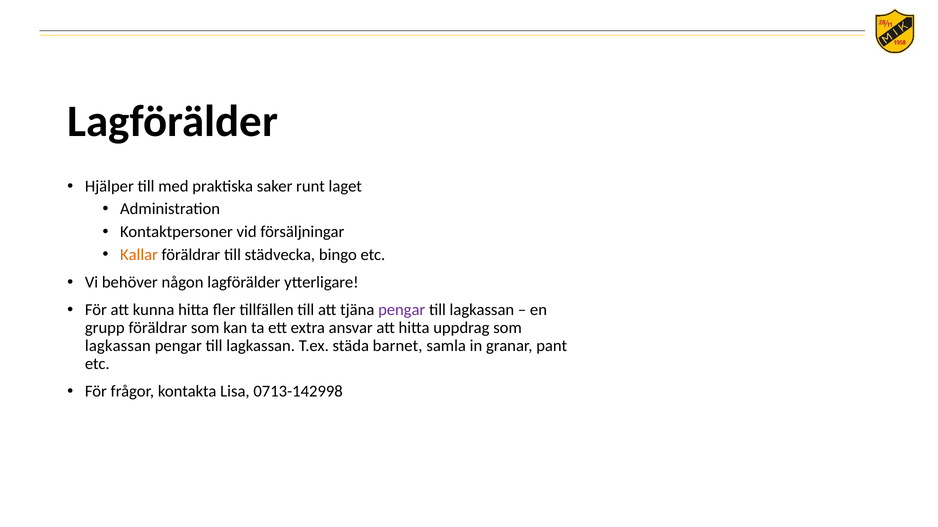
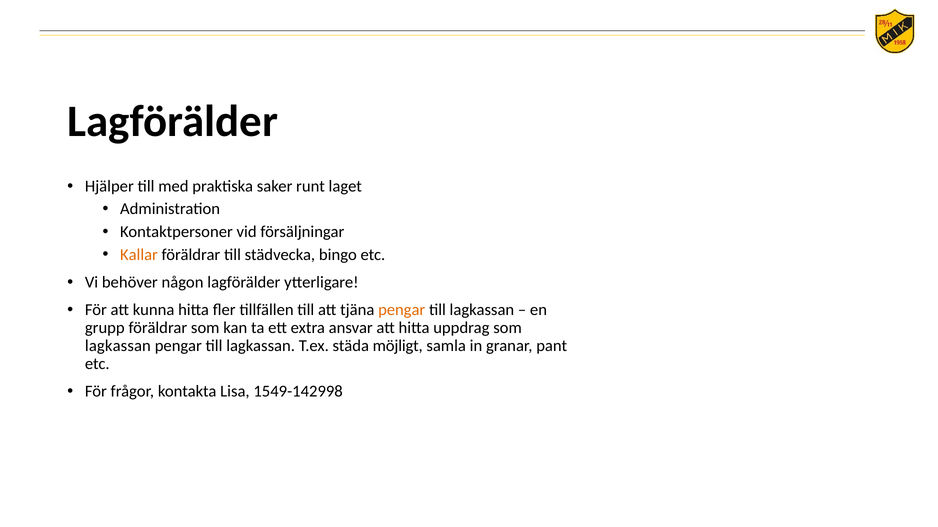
pengar colour: purple -> orange (402, 310)
barnet: barnet -> möjligt (398, 346)
0713-142998: 0713-142998 -> 1549-142998 (298, 392)
